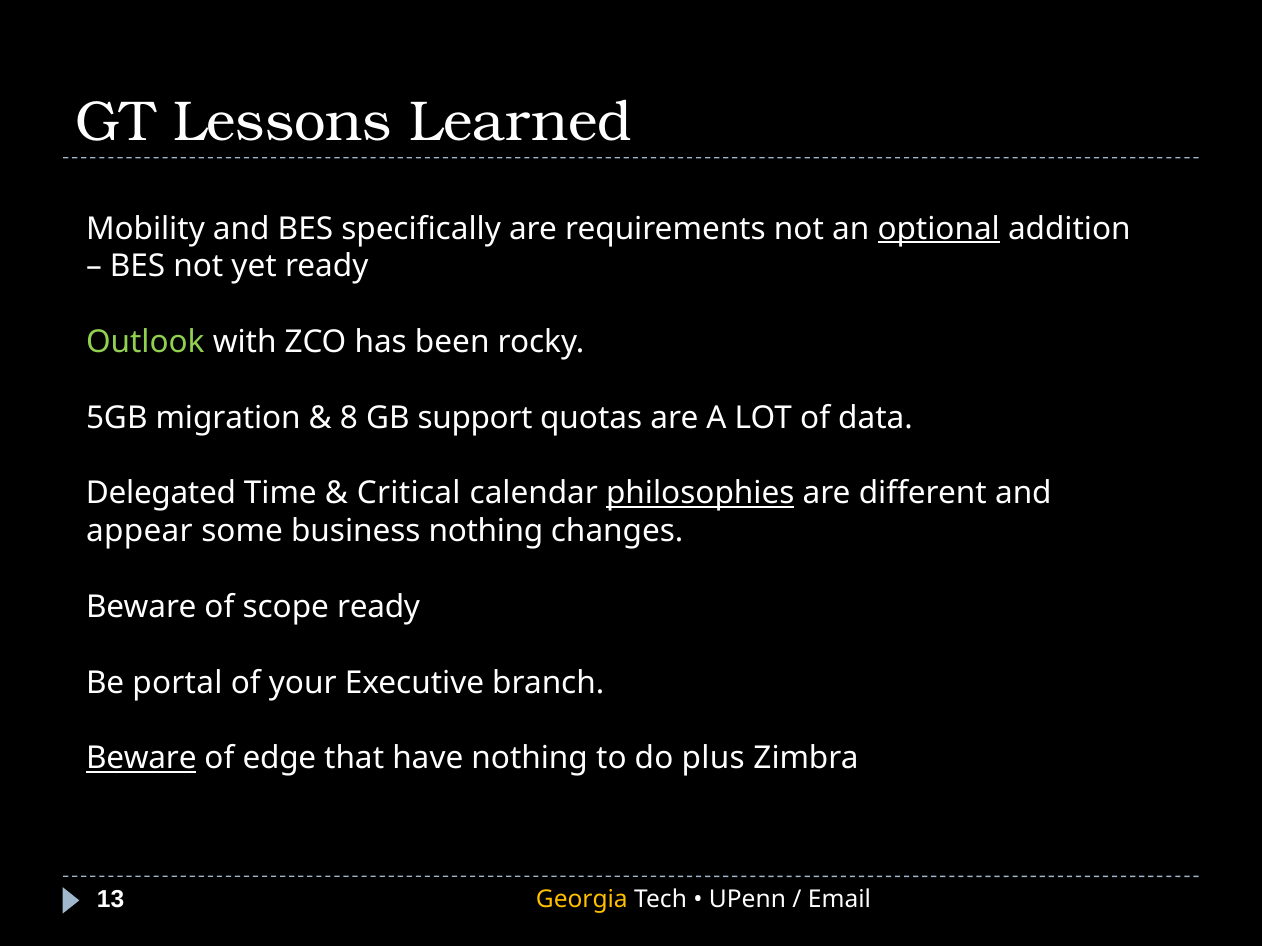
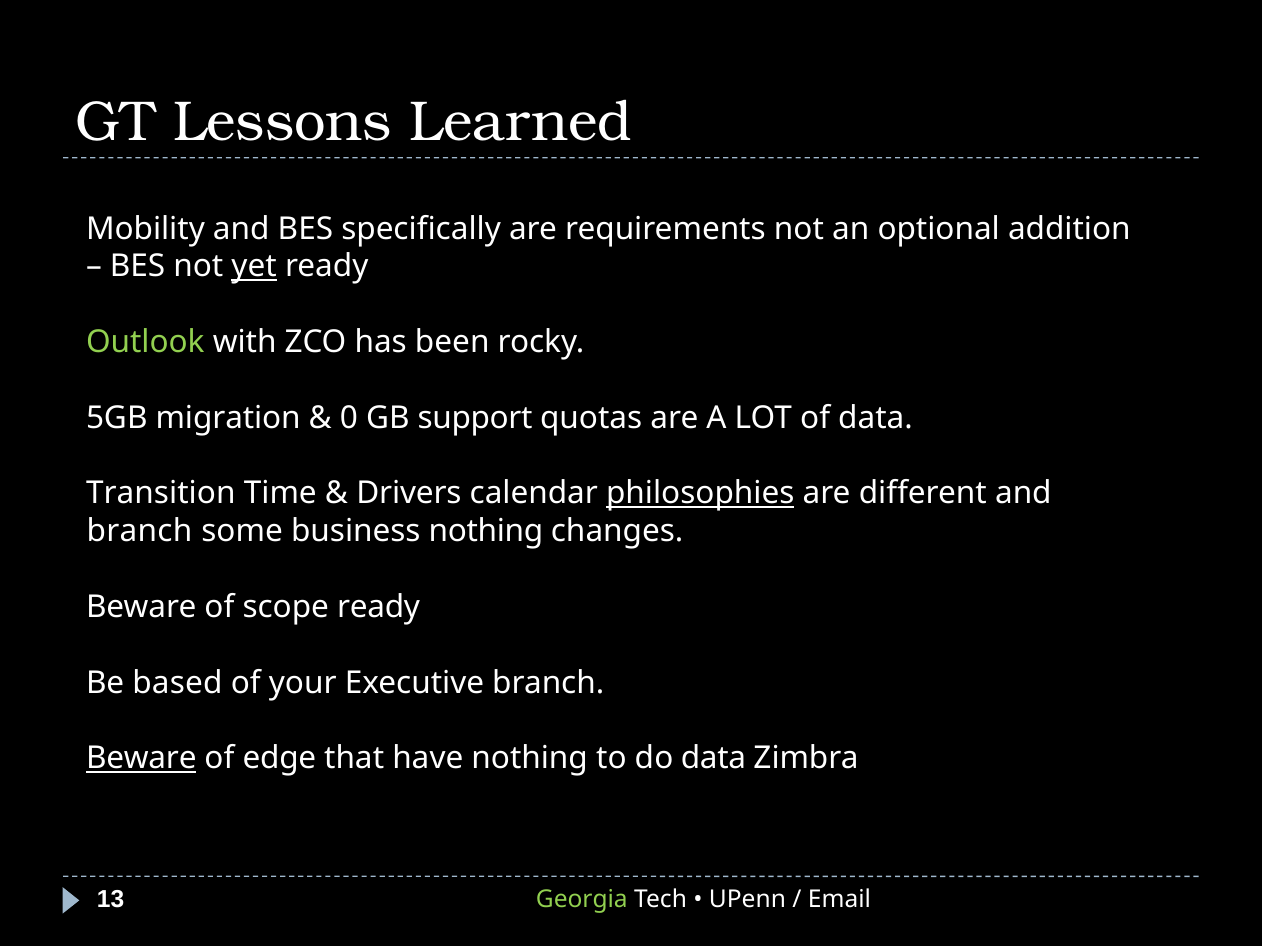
optional underline: present -> none (939, 229)
yet underline: none -> present (254, 267)
8: 8 -> 0 (349, 418)
Delegated: Delegated -> Transition (161, 494)
Critical: Critical -> Drivers (409, 494)
appear: appear -> branch (139, 532)
portal: portal -> based (177, 683)
do plus: plus -> data (713, 759)
Georgia colour: yellow -> light green (582, 900)
